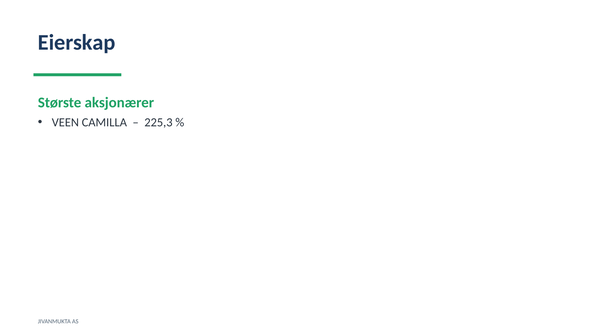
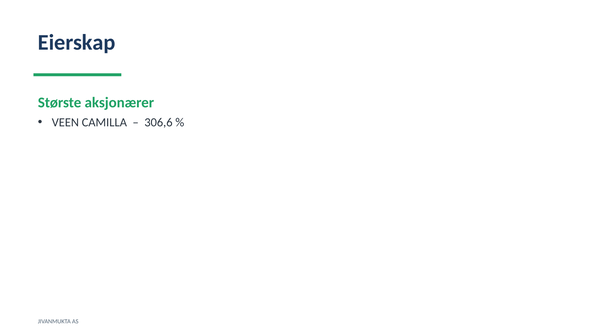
225,3: 225,3 -> 306,6 (158, 122)
